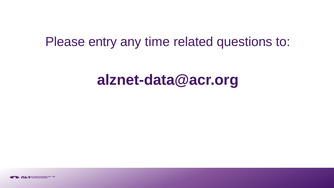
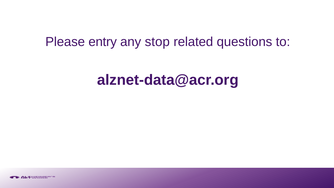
time: time -> stop (157, 42)
